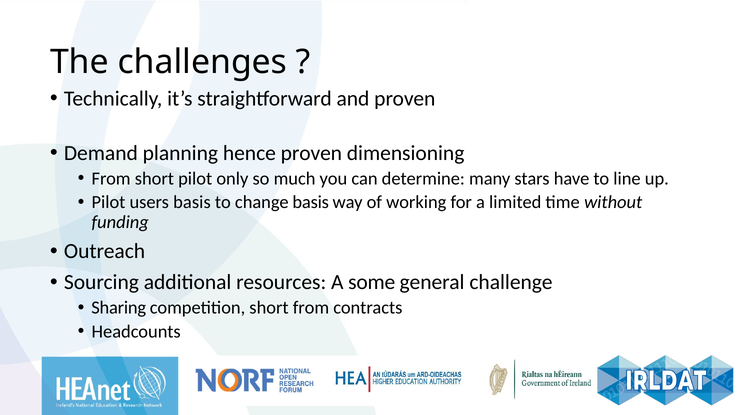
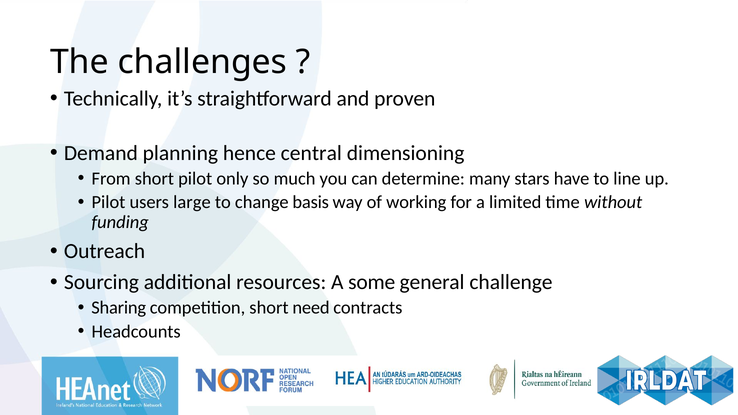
hence proven: proven -> central (311, 153)
users basis: basis -> large (192, 202)
short from: from -> need (311, 308)
